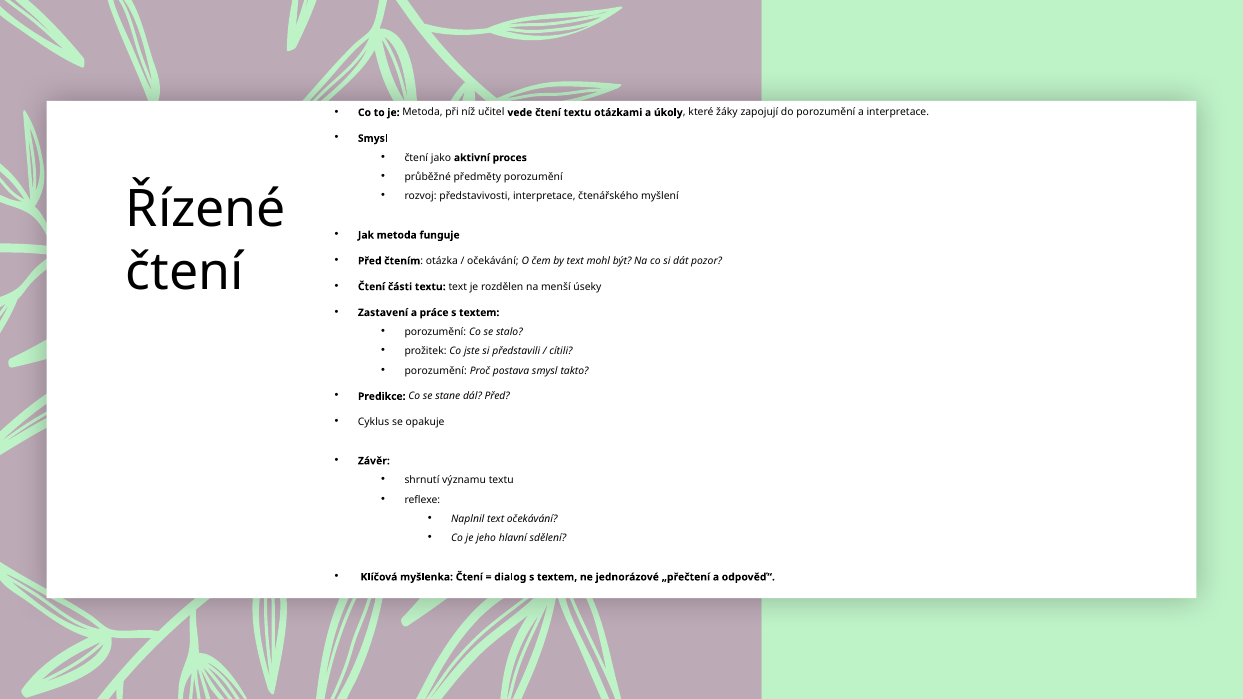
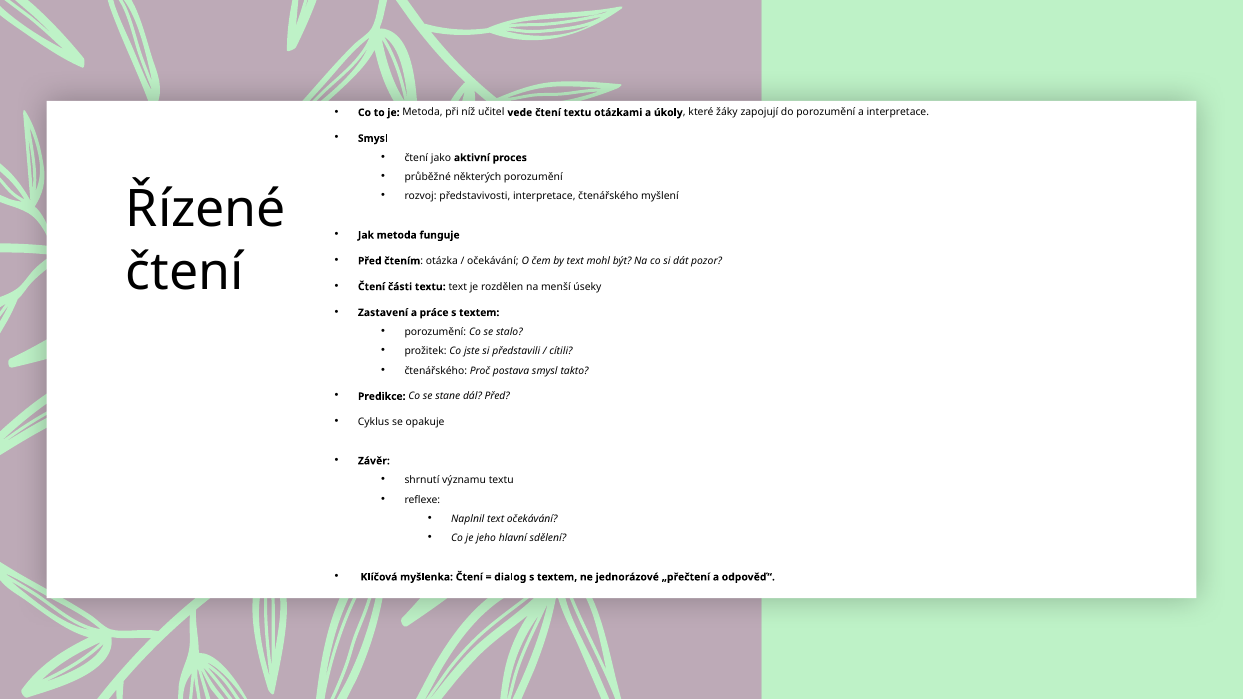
předměty: předměty -> některých (477, 177)
porozumění: porozumění -> čtenářského (436, 371)
